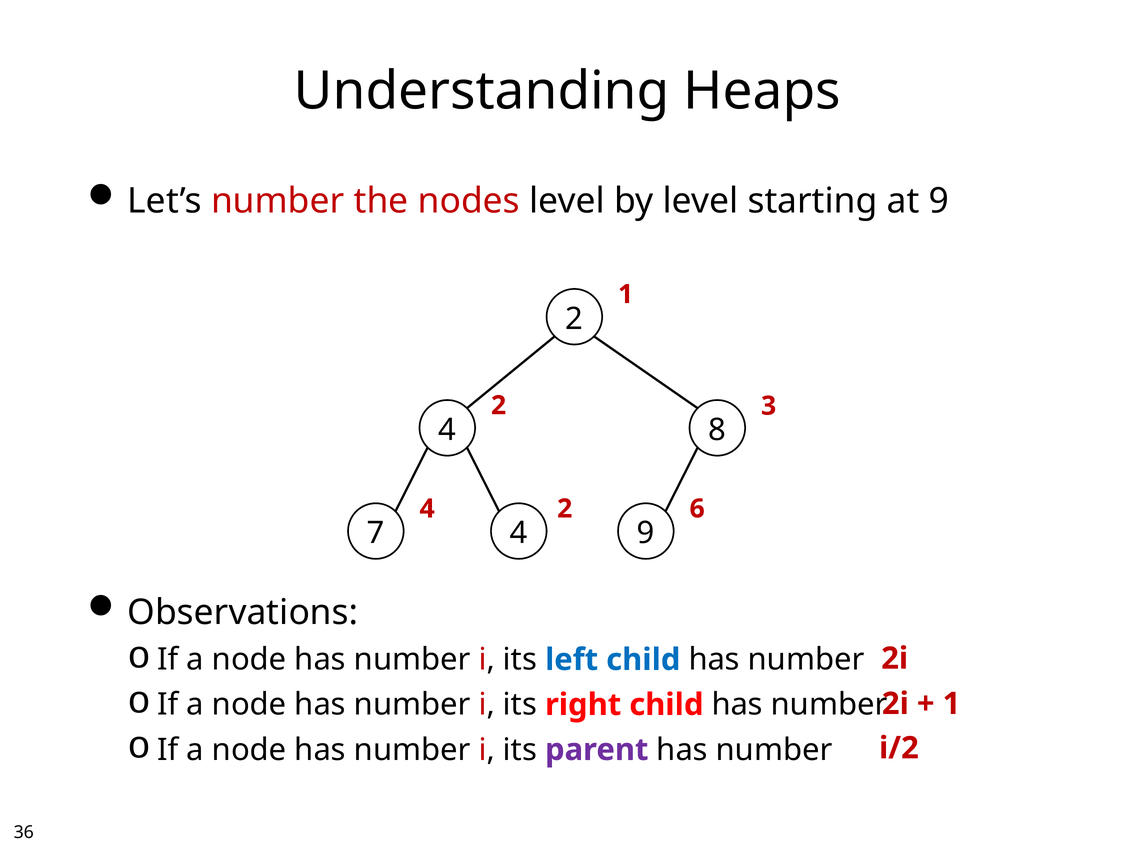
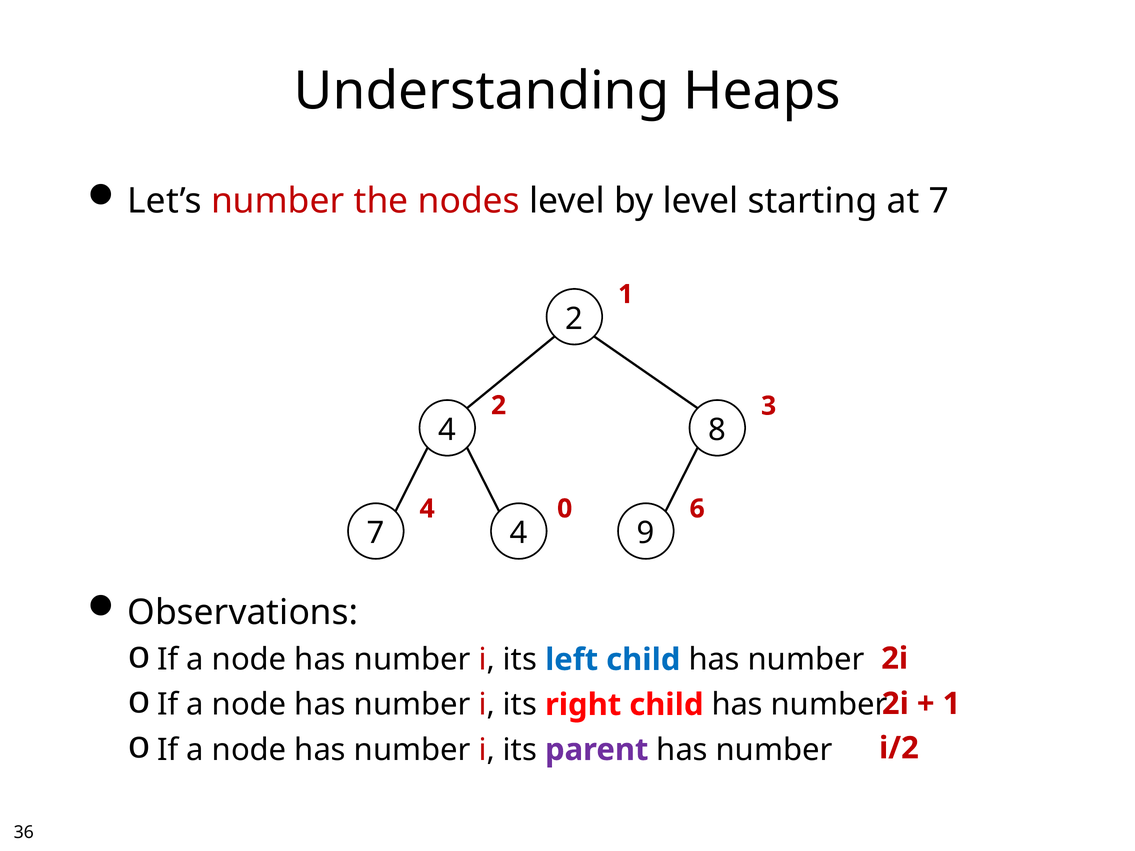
at 9: 9 -> 7 (939, 201)
4 2: 2 -> 0 (565, 509)
